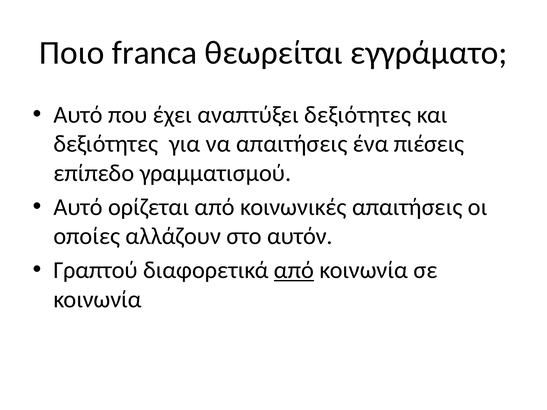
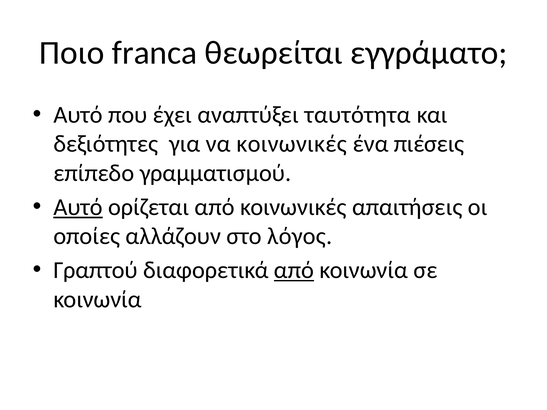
αναπτύξει δεξιότητες: δεξιότητες -> ταυτότητα (358, 115)
να απαιτήσεις: απαιτήσεις -> κοινωνικές (292, 144)
Αυτό underline: none -> present (78, 207)
αυτόν: αυτόν -> λόγος (300, 236)
